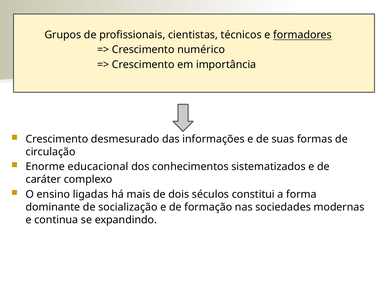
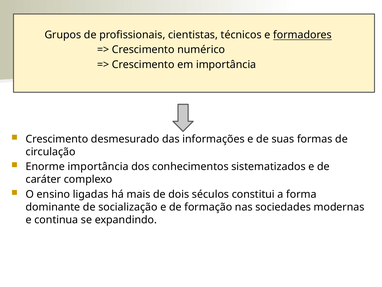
Enorme educacional: educacional -> importância (98, 166)
